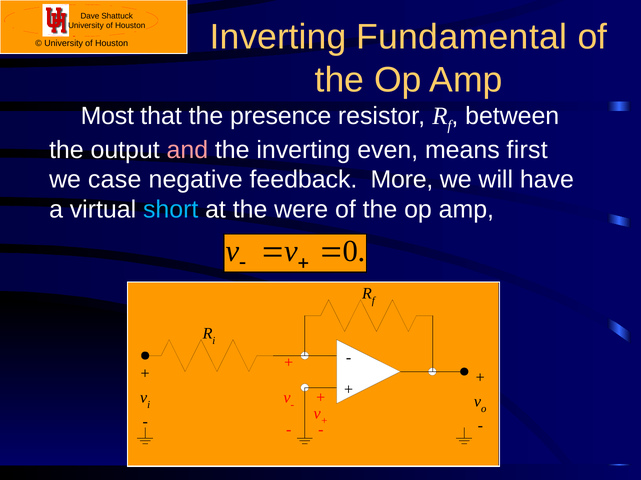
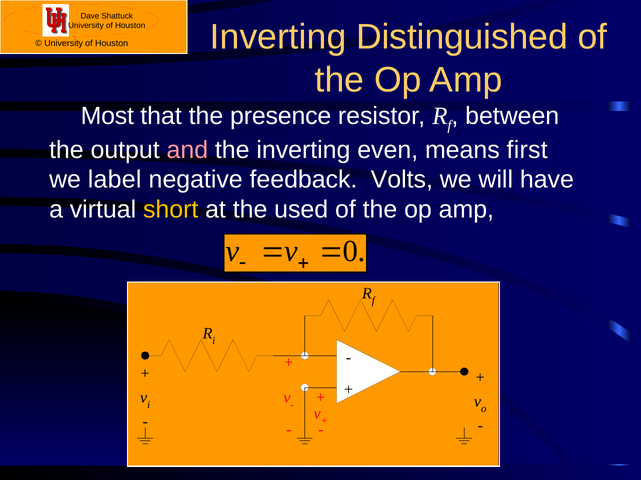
Fundamental: Fundamental -> Distinguished (462, 37)
case: case -> label (115, 180)
More: More -> Volts (402, 180)
short colour: light blue -> yellow (171, 210)
were: were -> used (301, 210)
